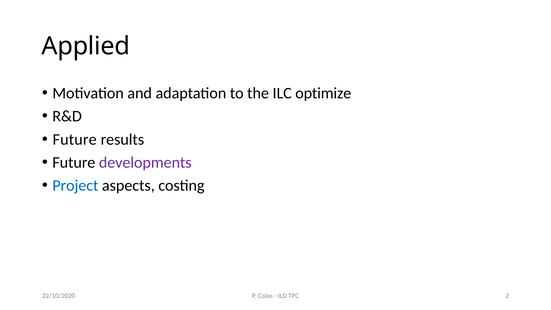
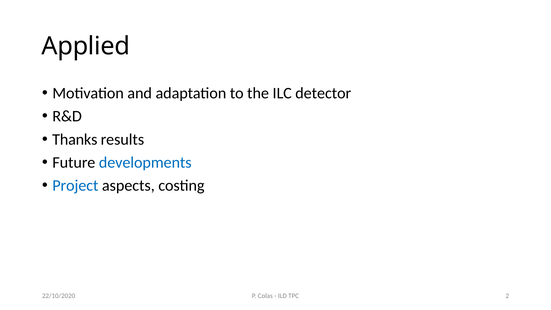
optimize: optimize -> detector (323, 93)
Future: Future -> Thanks (75, 139)
developments colour: purple -> blue (145, 162)
